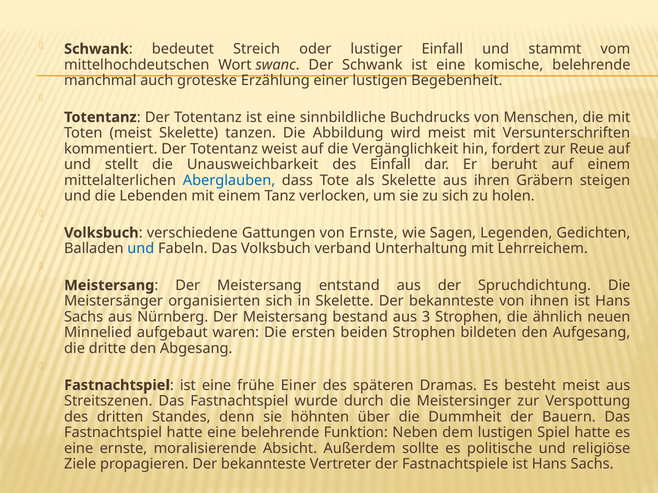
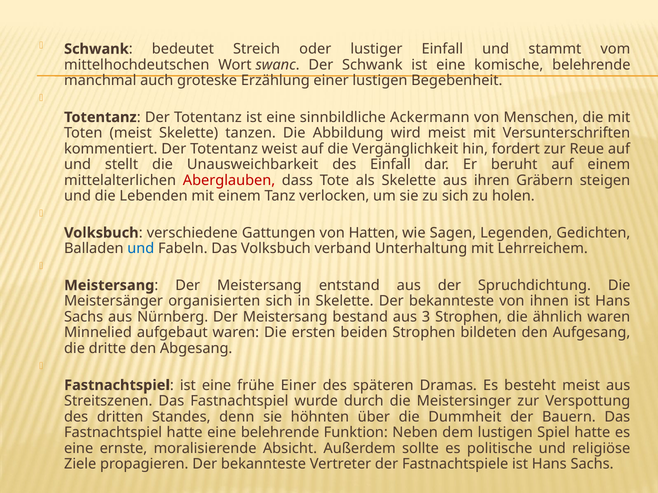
Buchdrucks: Buchdrucks -> Ackermann (430, 117)
Aberglauben colour: blue -> red (229, 180)
von Ernste: Ernste -> Hatten (374, 233)
ähnlich neuen: neuen -> waren (609, 317)
